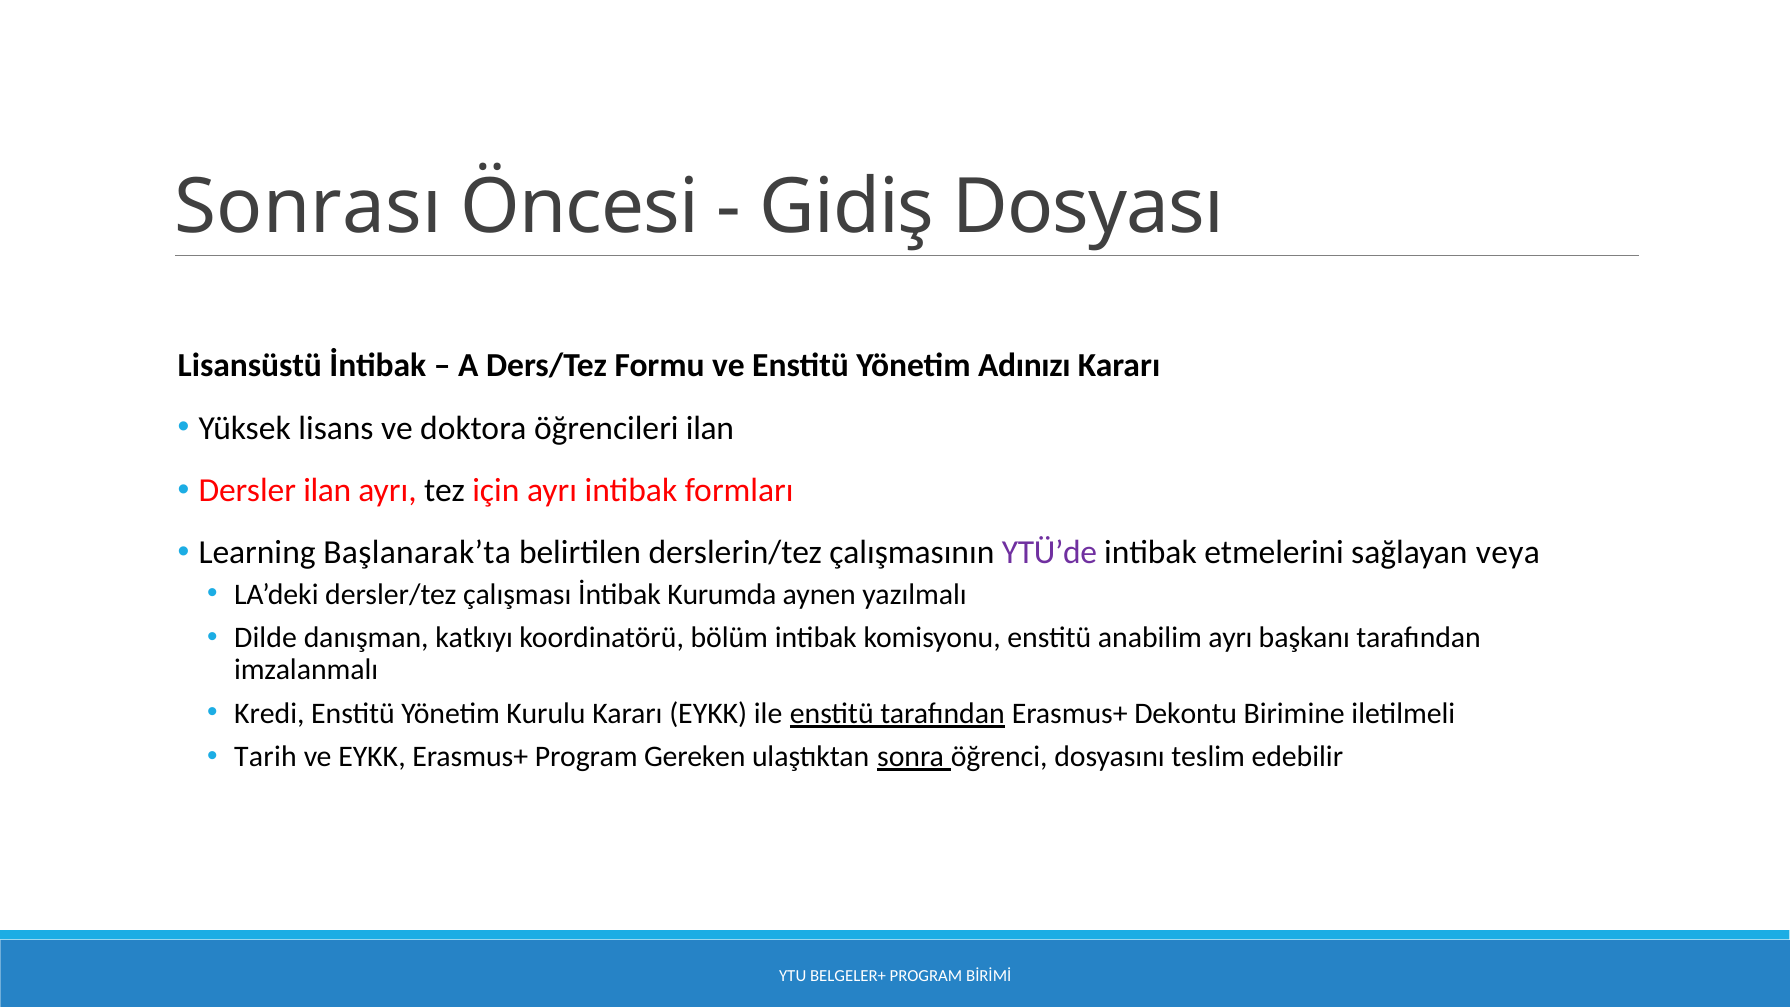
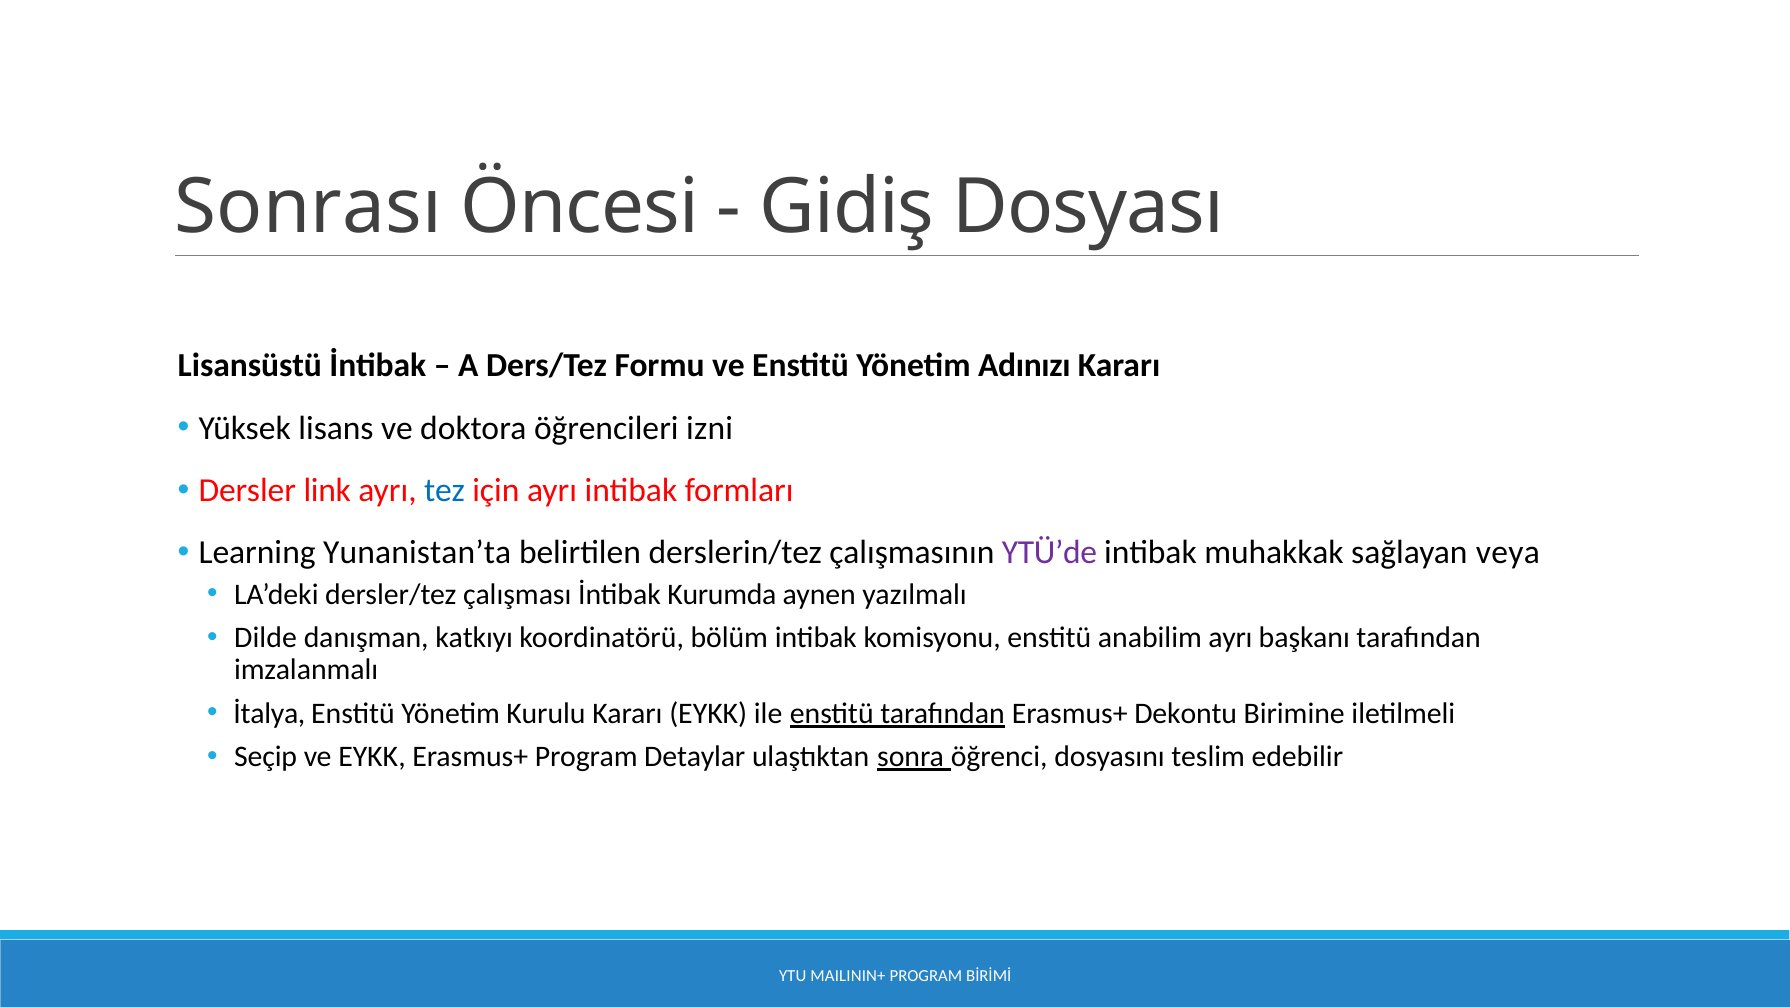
öğrencileri ilan: ilan -> izni (710, 428)
Dersler ilan: ilan -> link (327, 490)
tez colour: black -> blue (445, 490)
Başlanarak’ta: Başlanarak’ta -> Yunanistan’ta (417, 553)
etmelerini: etmelerini -> muhakkak (1274, 553)
Kredi: Kredi -> İtalya (269, 713)
Tarih: Tarih -> Seçip (266, 756)
Gereken: Gereken -> Detaylar (695, 756)
BELGELER+: BELGELER+ -> MAILININ+ (848, 976)
